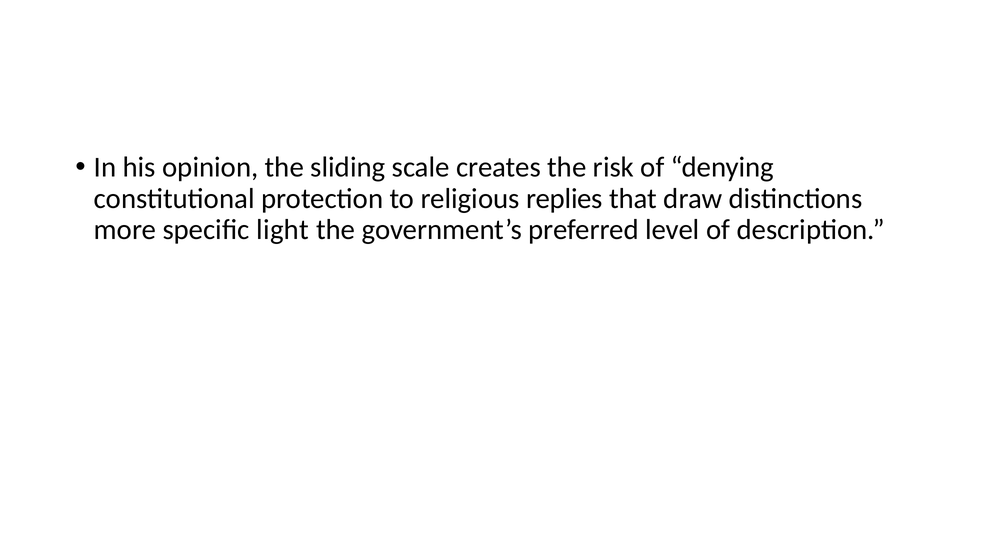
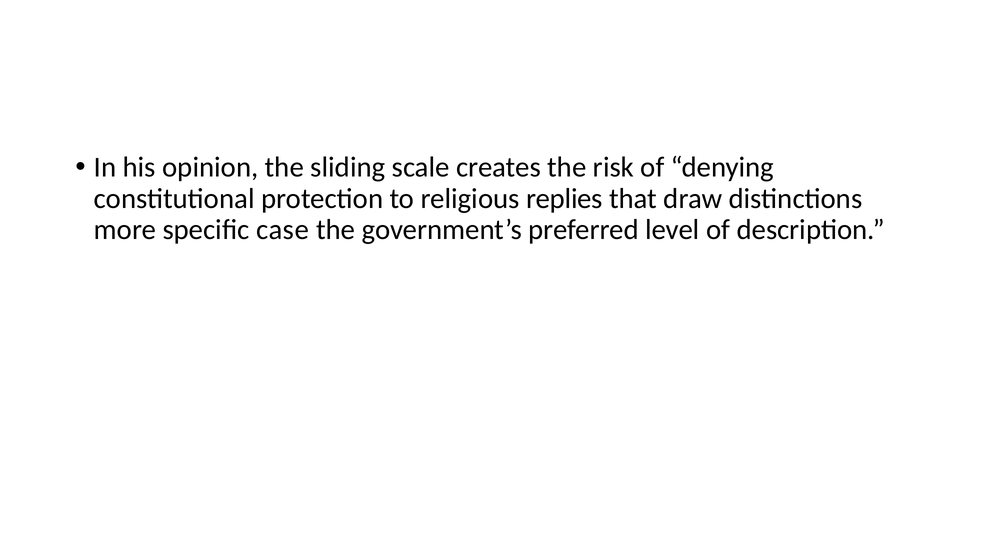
light: light -> case (283, 230)
